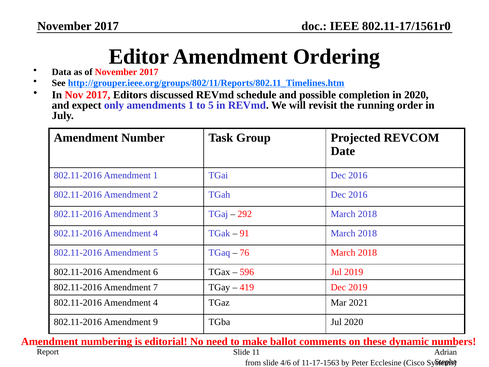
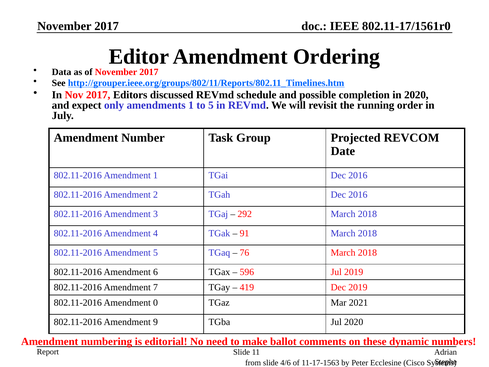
4: 4 -> 0 (156, 303)
